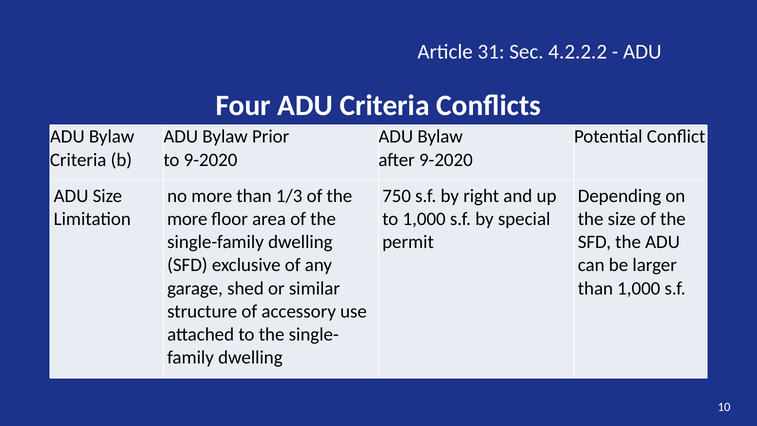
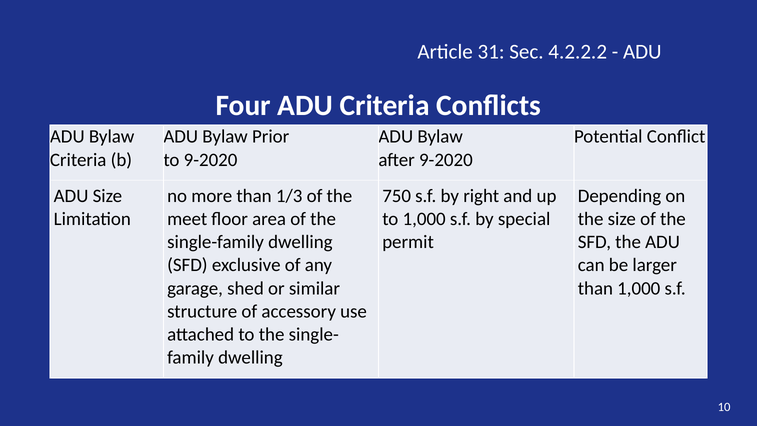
more: more -> meet (187, 219)
